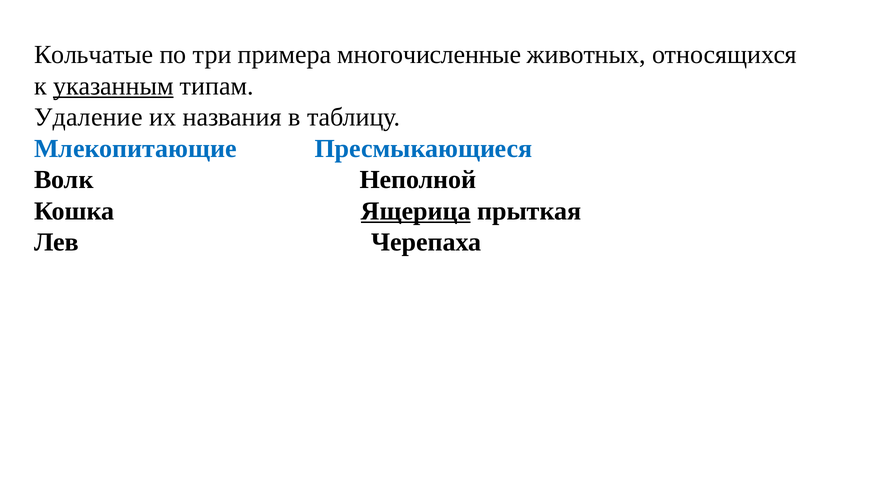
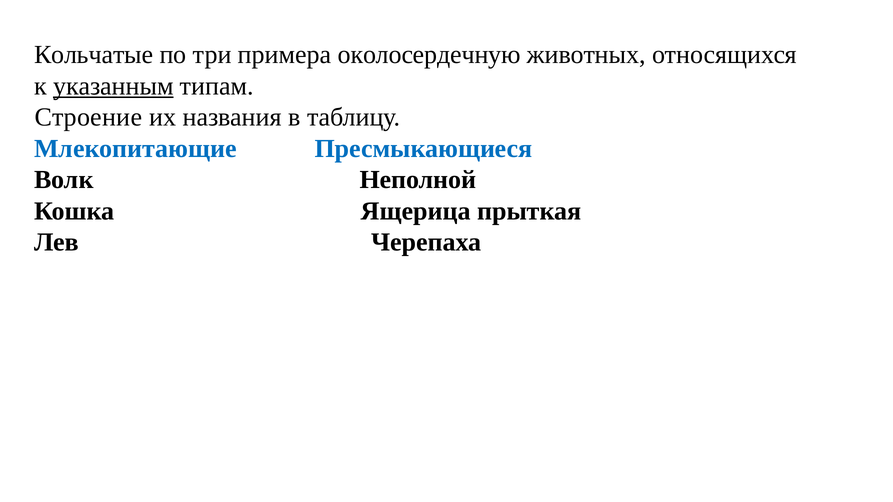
многочисленные: многочисленные -> околосердечную (429, 55)
Удаление: Удаление -> Строение (88, 117)
Ящерица underline: present -> none (416, 211)
